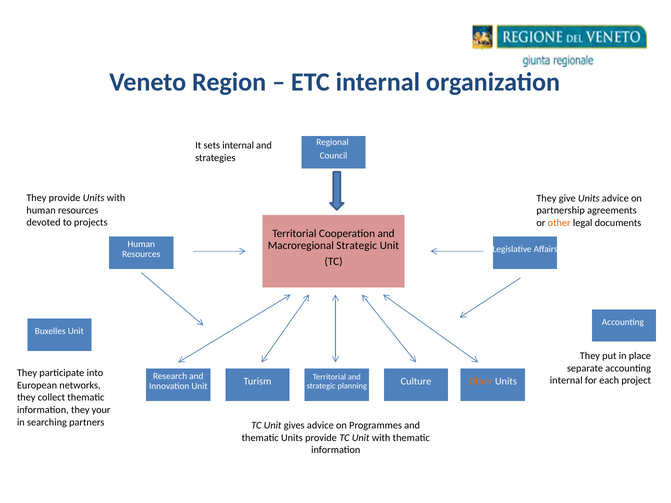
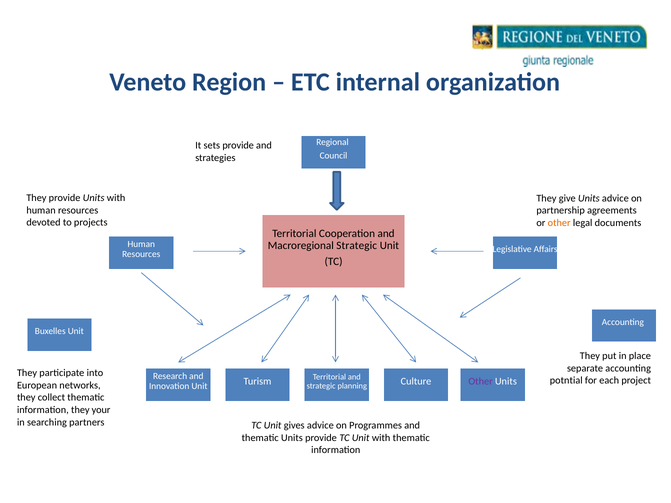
sets internal: internal -> provide (238, 146)
internal: internal -> potntial (566, 381)
Other colour: orange -> purple (481, 382)
